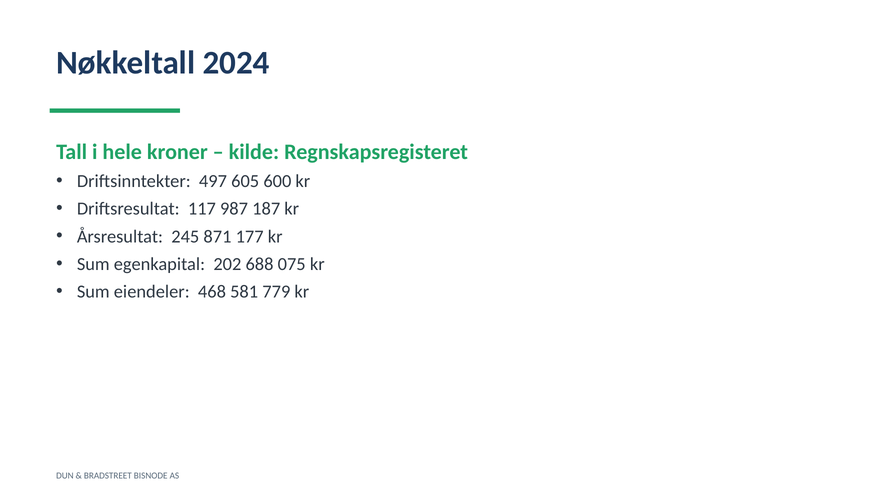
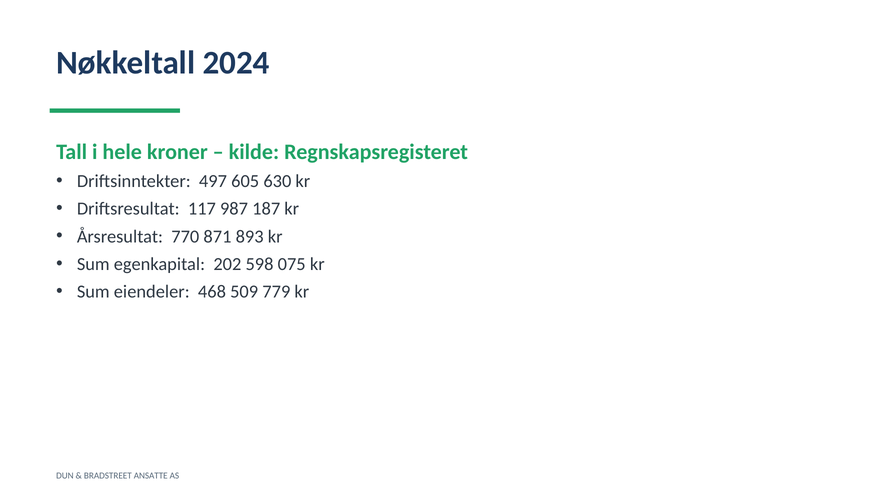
600: 600 -> 630 (277, 182)
245: 245 -> 770 (185, 237)
177: 177 -> 893 (250, 237)
688: 688 -> 598 (260, 264)
581: 581 -> 509 (244, 292)
BISNODE: BISNODE -> ANSATTE (151, 477)
